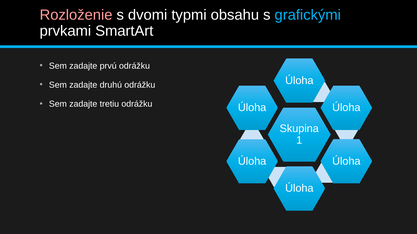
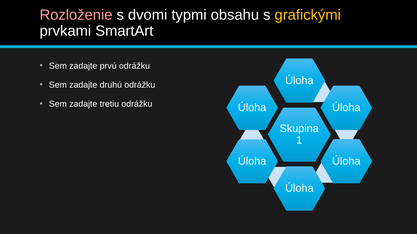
grafickými colour: light blue -> yellow (308, 15)
